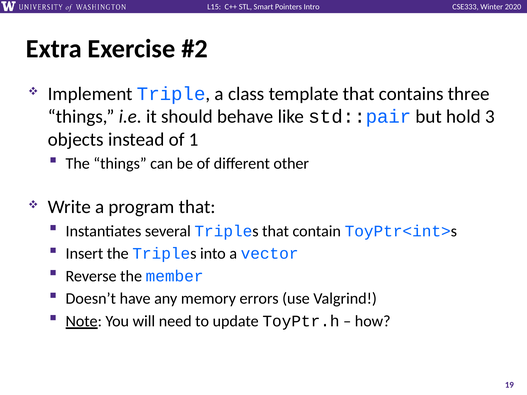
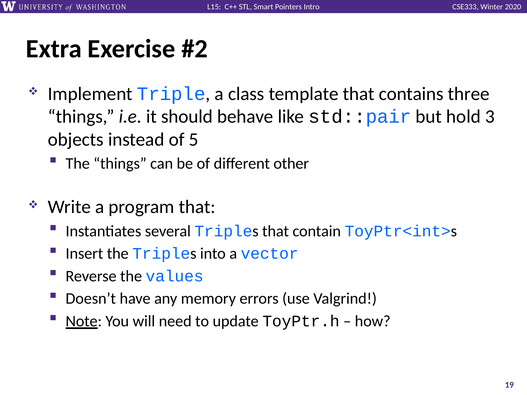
1: 1 -> 5 (194, 140)
member: member -> values (175, 276)
